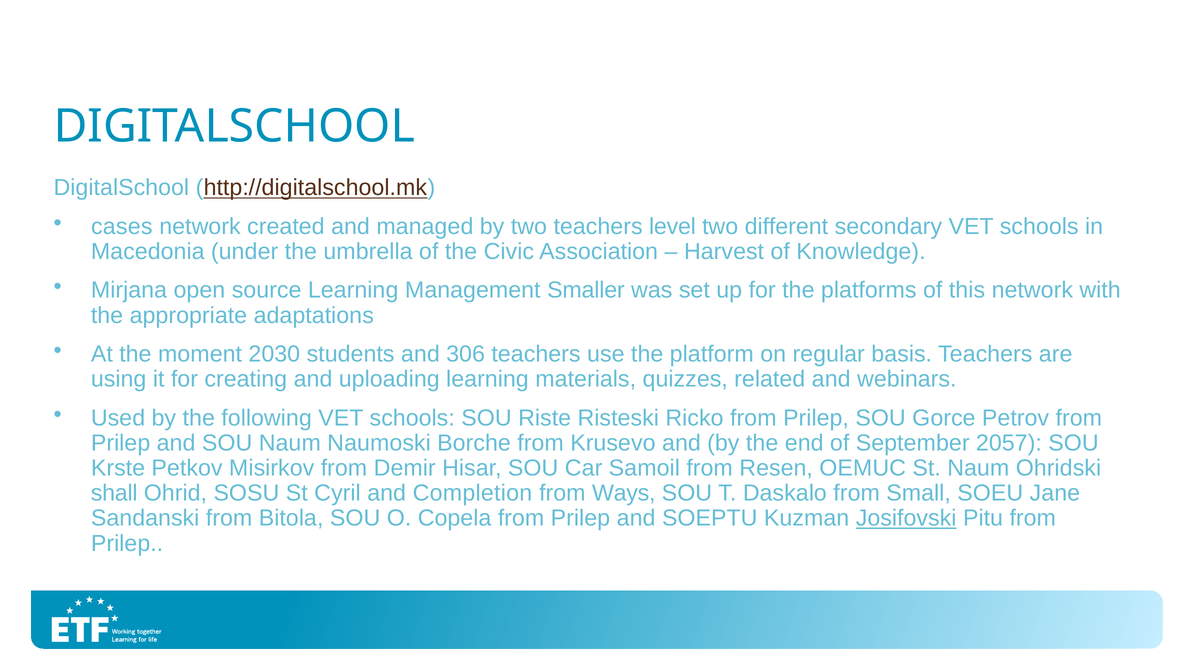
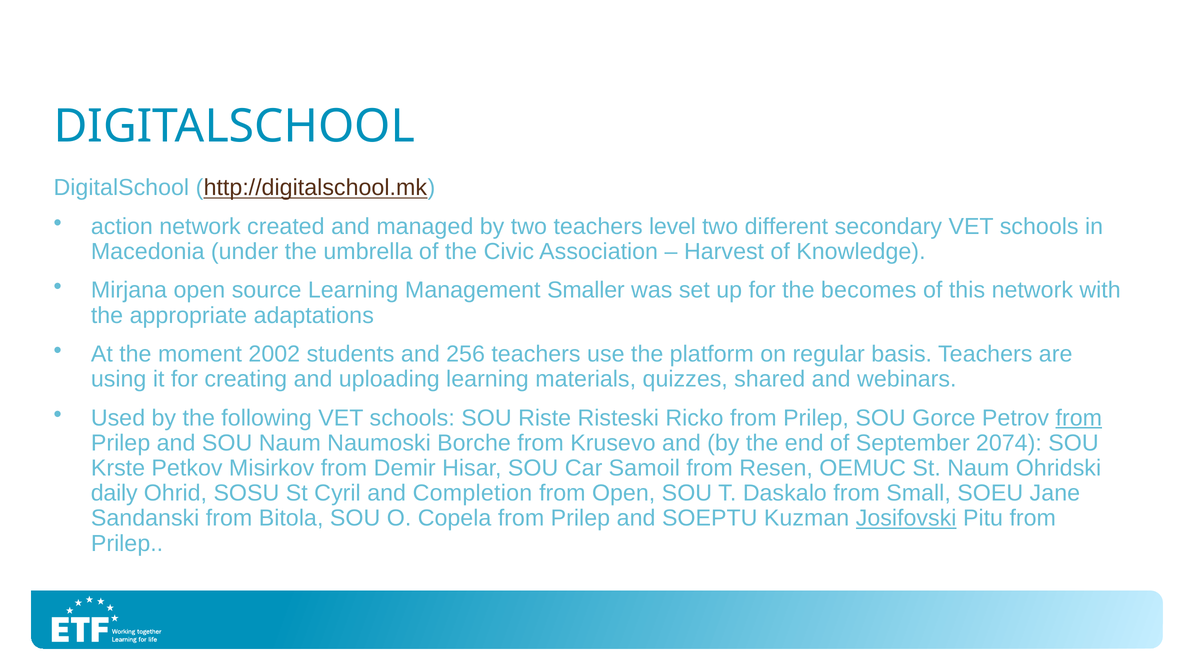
cases: cases -> action (122, 227)
platforms: platforms -> becomes (869, 291)
2030: 2030 -> 2002 (274, 354)
306: 306 -> 256 (466, 354)
related: related -> shared (770, 380)
from underline: none -> present (1079, 418)
2057: 2057 -> 2074 (1009, 443)
shall: shall -> daily (114, 494)
from Ways: Ways -> Open (624, 494)
